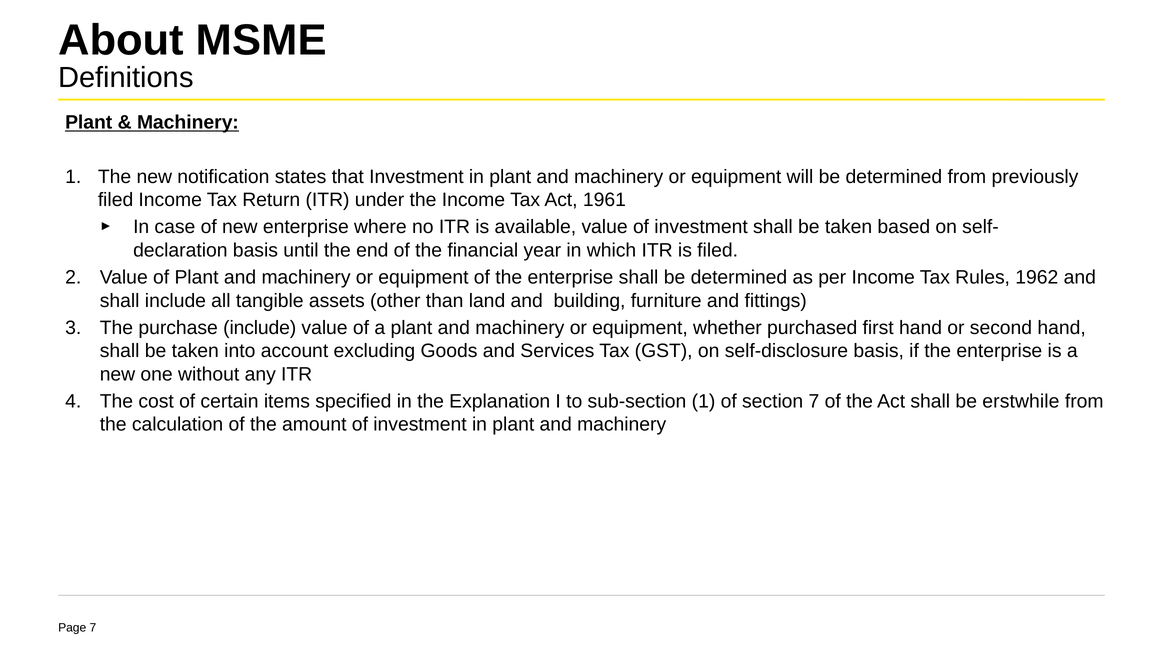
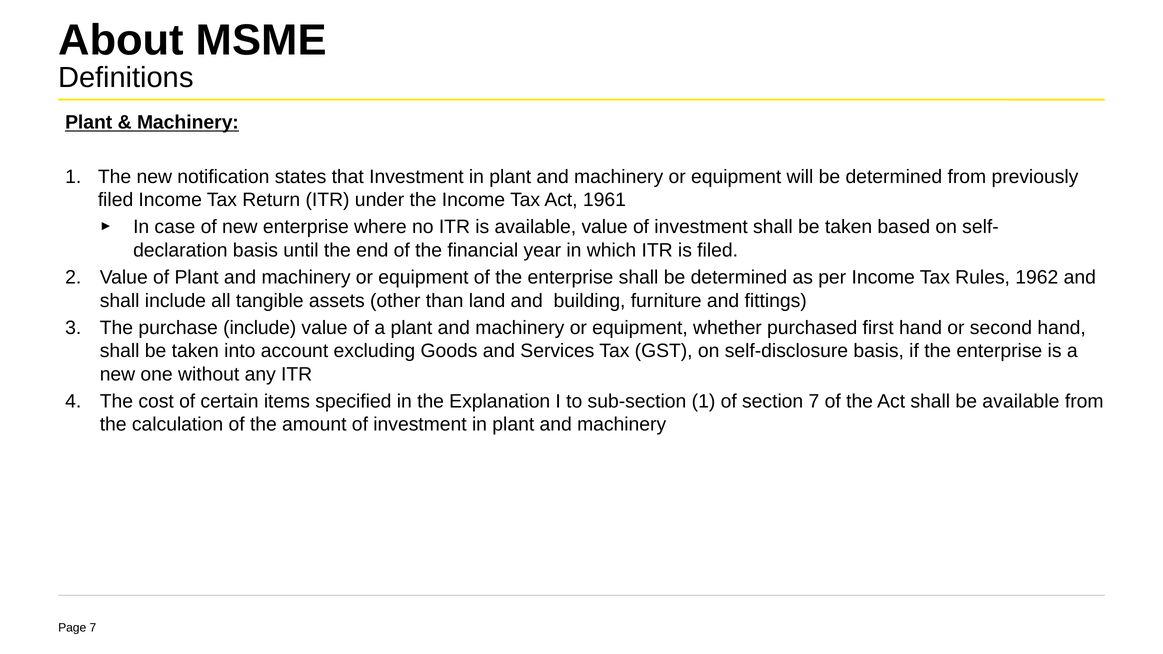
be erstwhile: erstwhile -> available (1021, 401)
